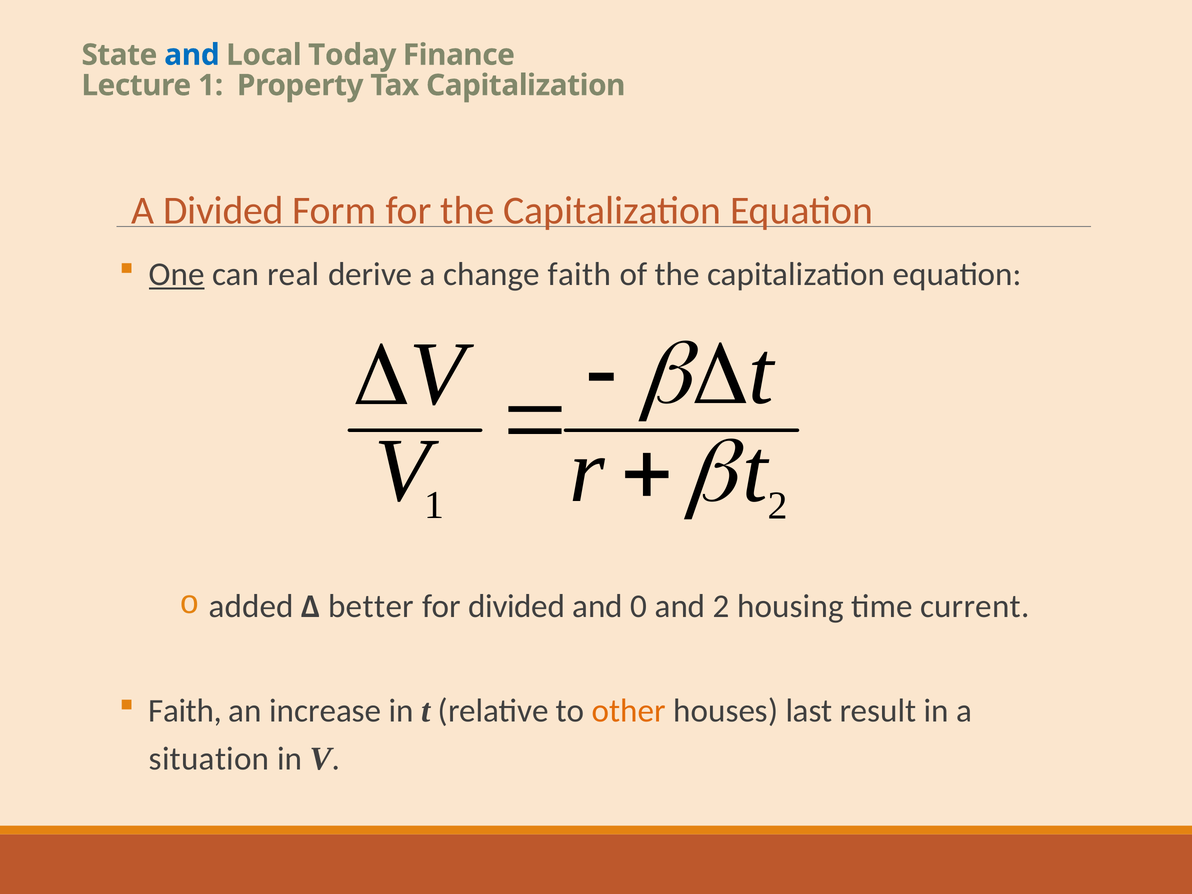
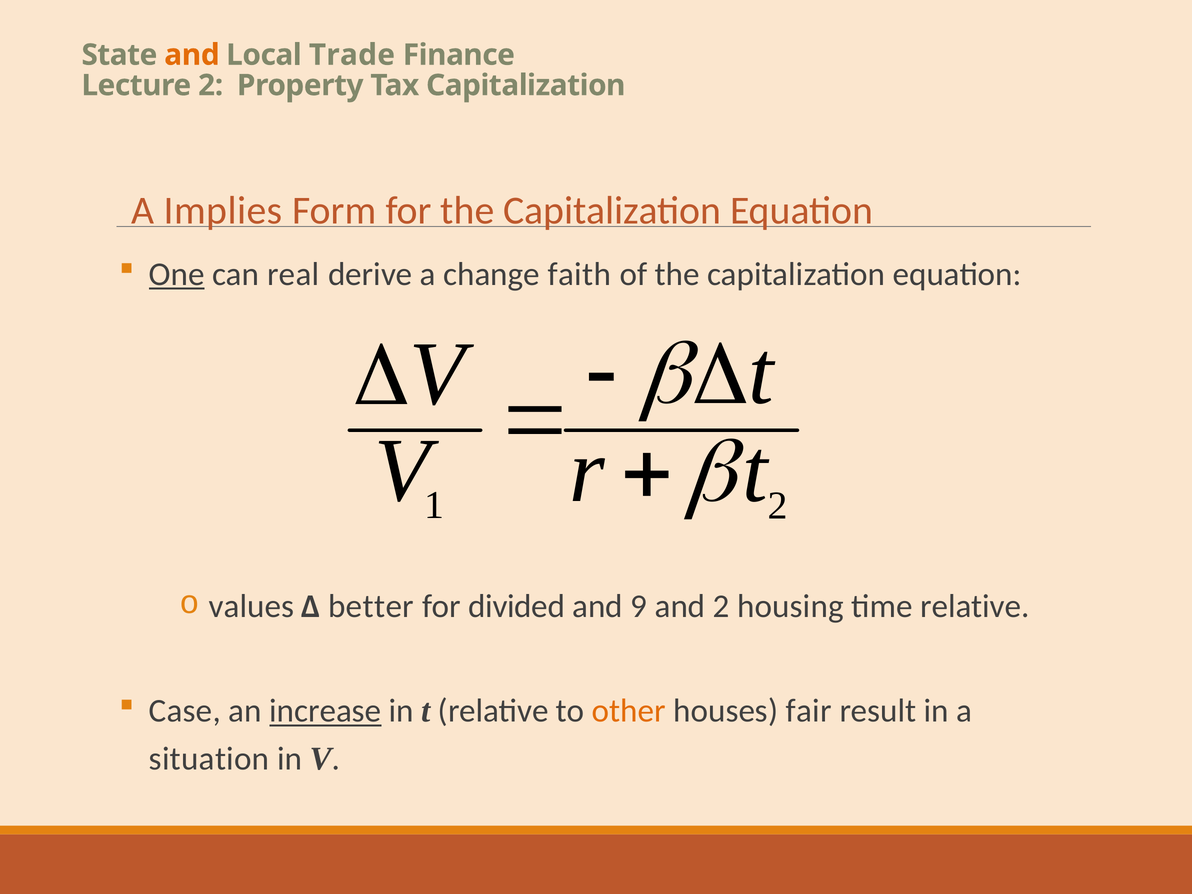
and colour: blue -> orange (192, 55)
Today: Today -> Trade (352, 55)
Lecture 1: 1 -> 2 (211, 85)
A Divided: Divided -> Implies (223, 211)
added: added -> values (251, 606)
0: 0 -> 9 (639, 606)
time current: current -> relative (975, 606)
Faith: Faith -> Case (185, 711)
increase underline: none -> present (325, 711)
last: last -> fair (809, 711)
